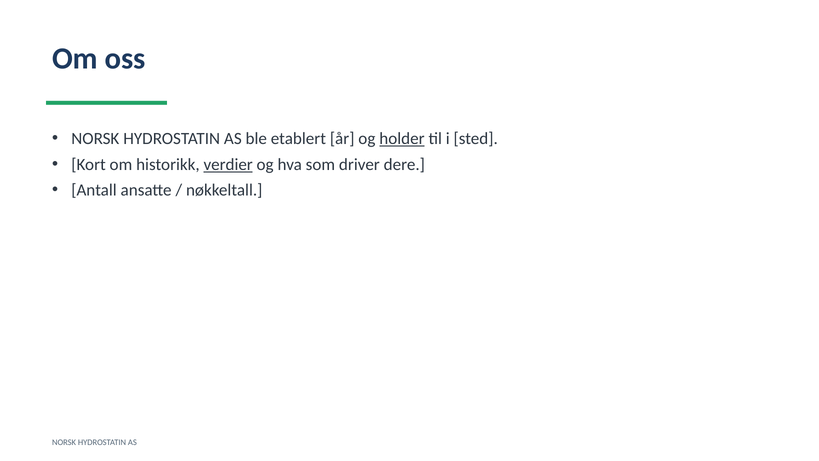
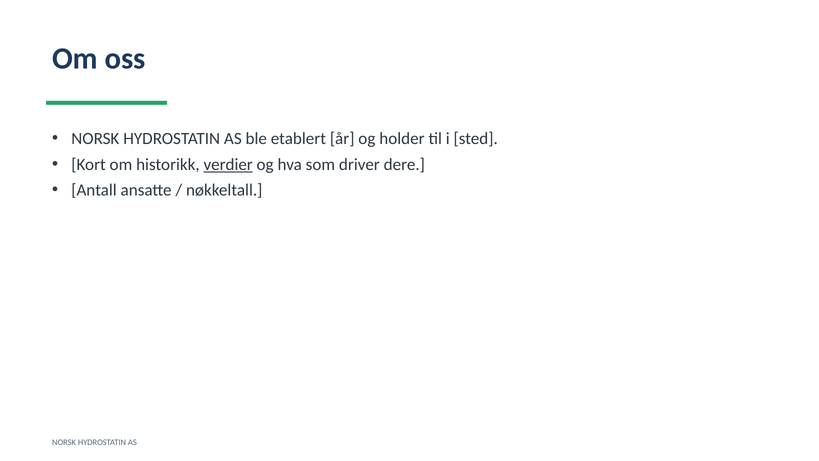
holder underline: present -> none (402, 139)
